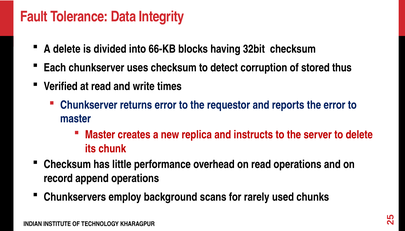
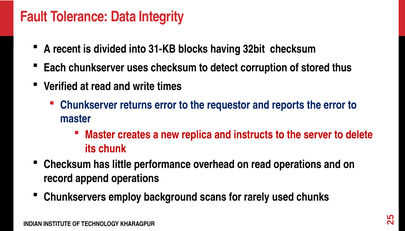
A delete: delete -> recent (67, 49)
66-KB: 66-KB -> 31-KB (162, 49)
